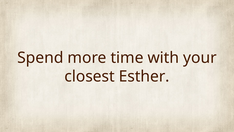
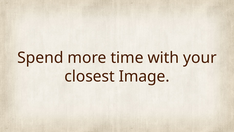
Esther: Esther -> Image (144, 76)
